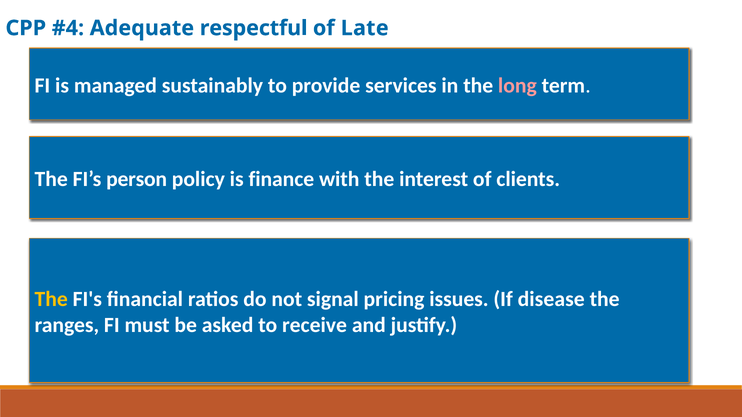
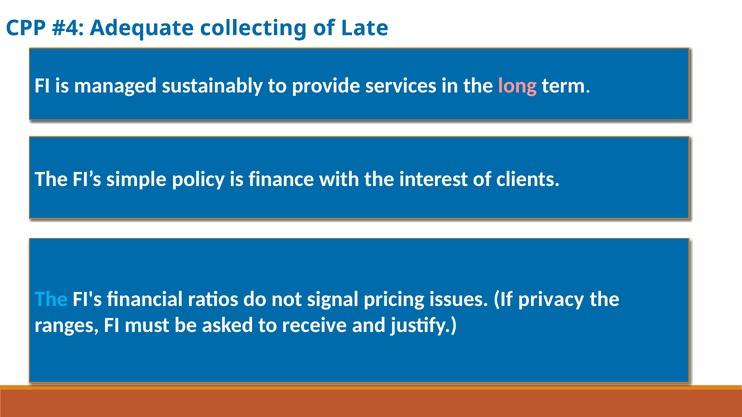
respectful: respectful -> collecting (253, 28)
person: person -> simple (136, 179)
The colour: yellow -> light blue (51, 299)
disease: disease -> privacy (551, 299)
